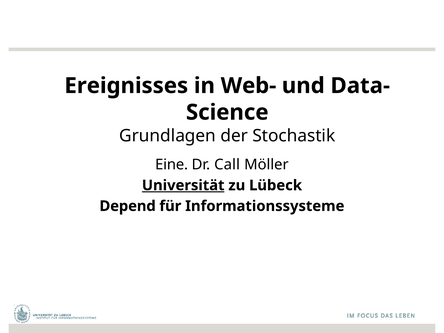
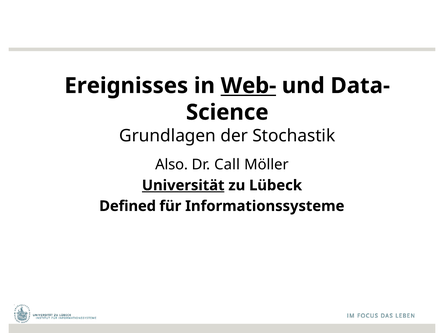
Web- underline: none -> present (248, 86)
Eine: Eine -> Also (172, 165)
Depend: Depend -> Defined (128, 206)
